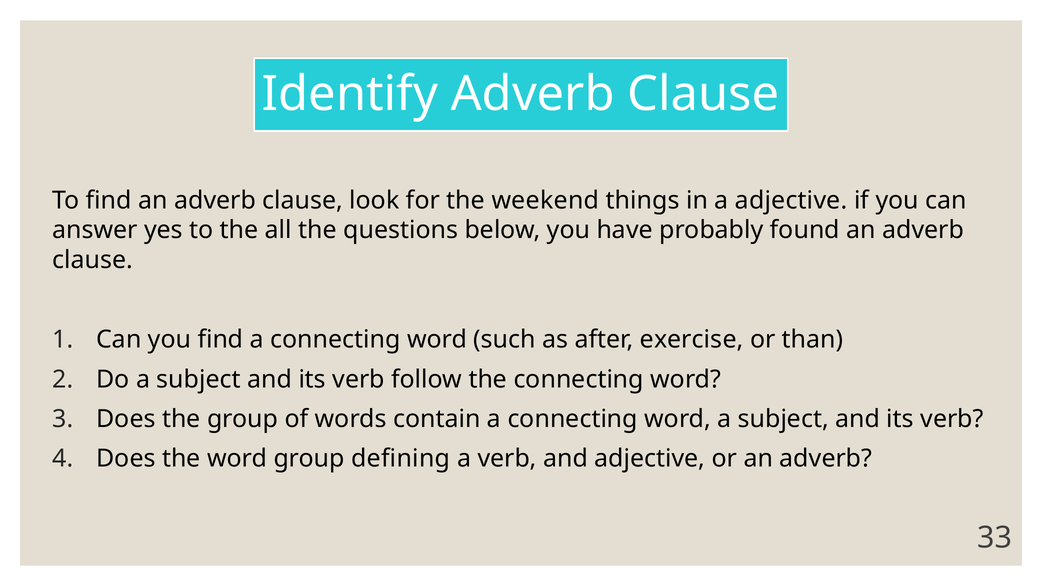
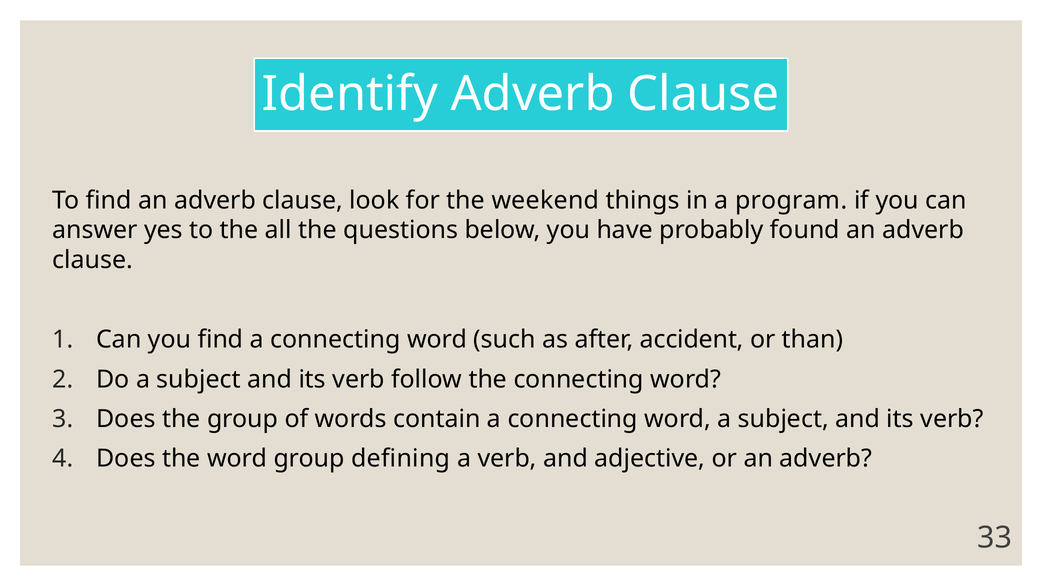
a adjective: adjective -> program (791, 200)
exercise: exercise -> accident (692, 340)
